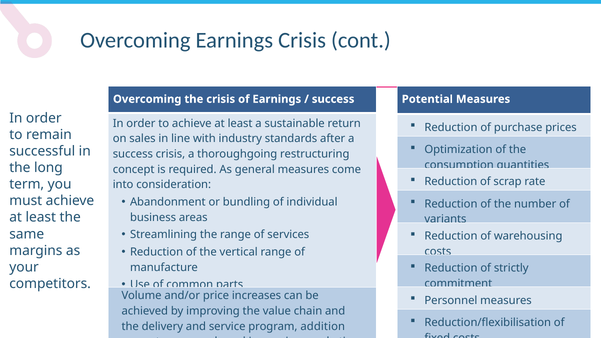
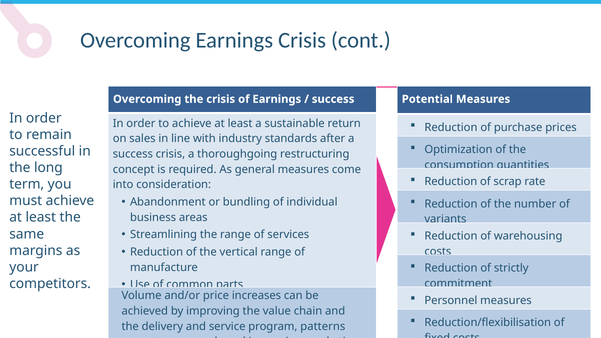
addition: addition -> patterns (323, 326)
